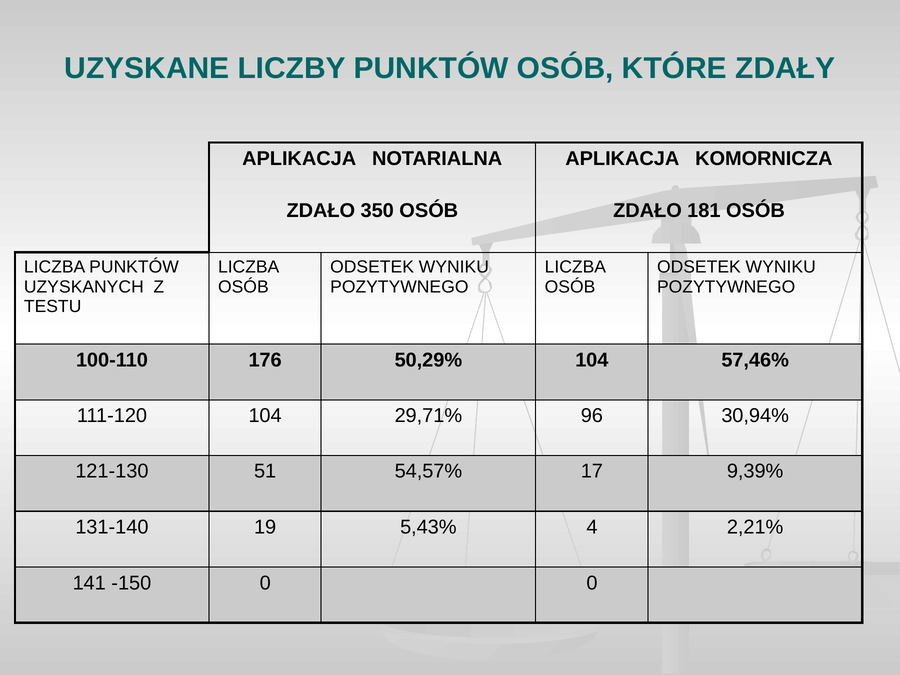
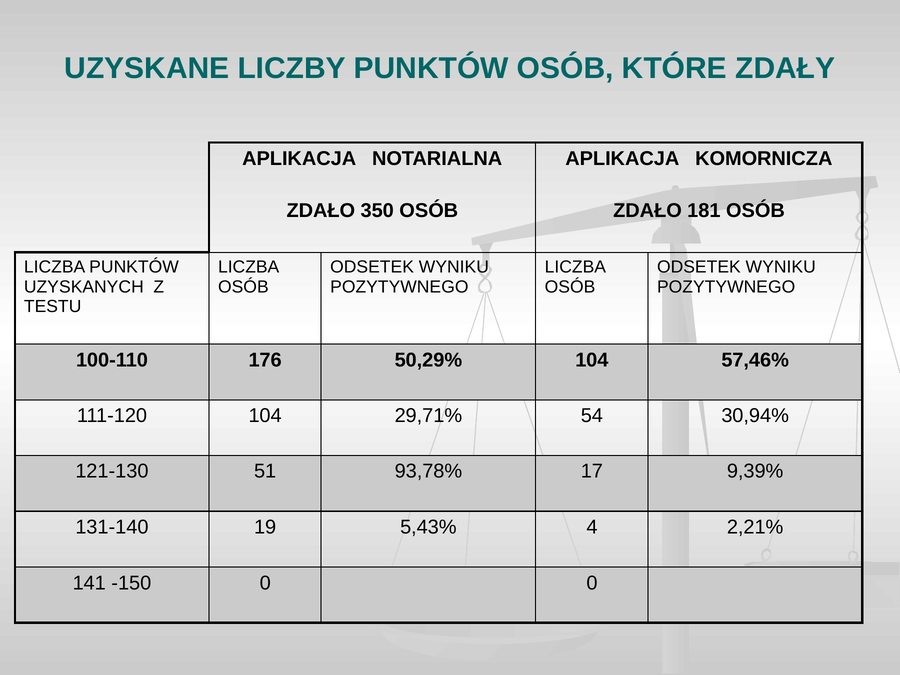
96: 96 -> 54 (592, 416)
54,57%: 54,57% -> 93,78% (428, 471)
